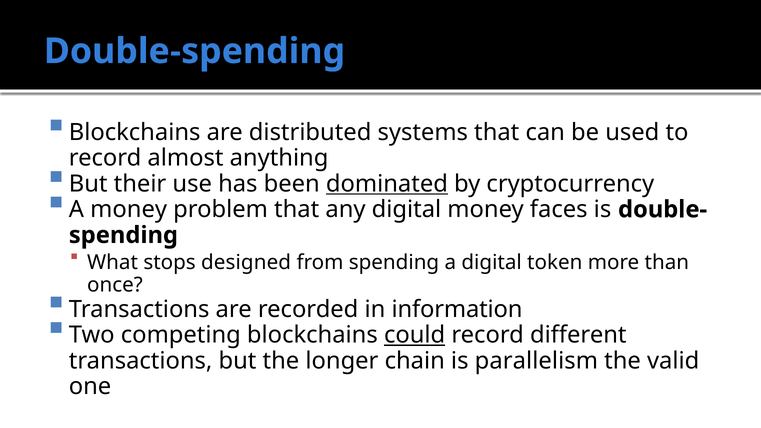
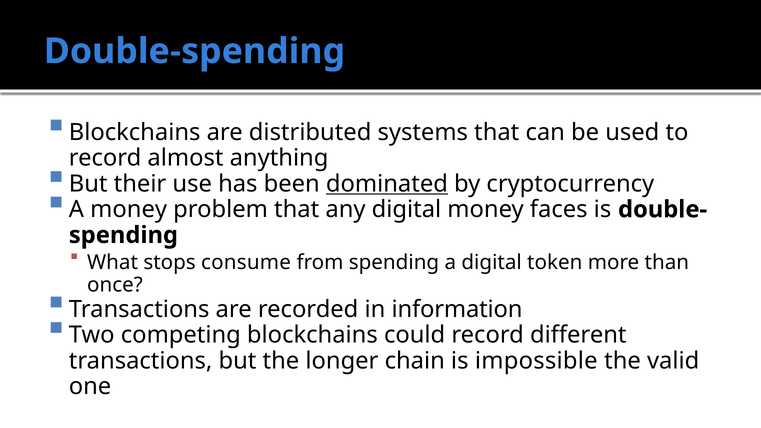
designed: designed -> consume (246, 263)
could underline: present -> none (415, 335)
parallelism: parallelism -> impossible (536, 361)
